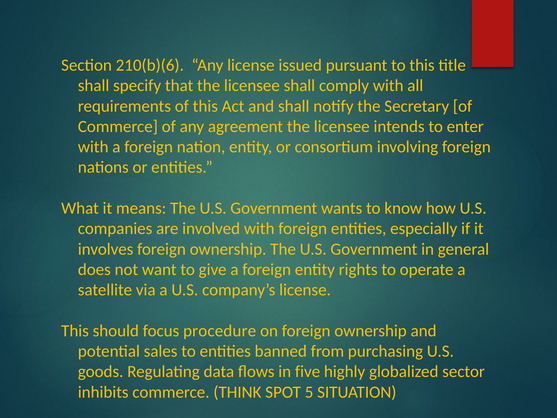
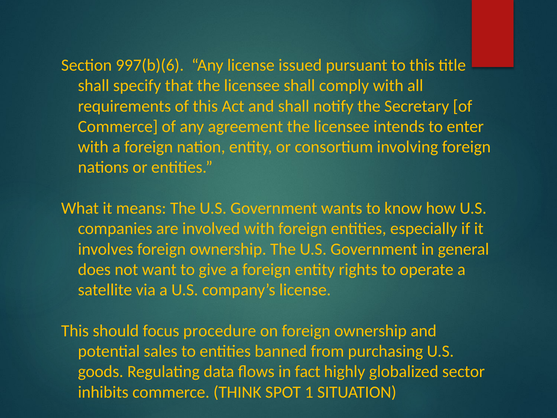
210(b)(6: 210(b)(6 -> 997(b)(6 (150, 65)
five: five -> fact (308, 371)
5: 5 -> 1 (309, 392)
